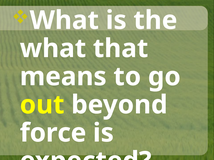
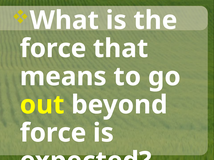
what: what -> force (53, 49)
